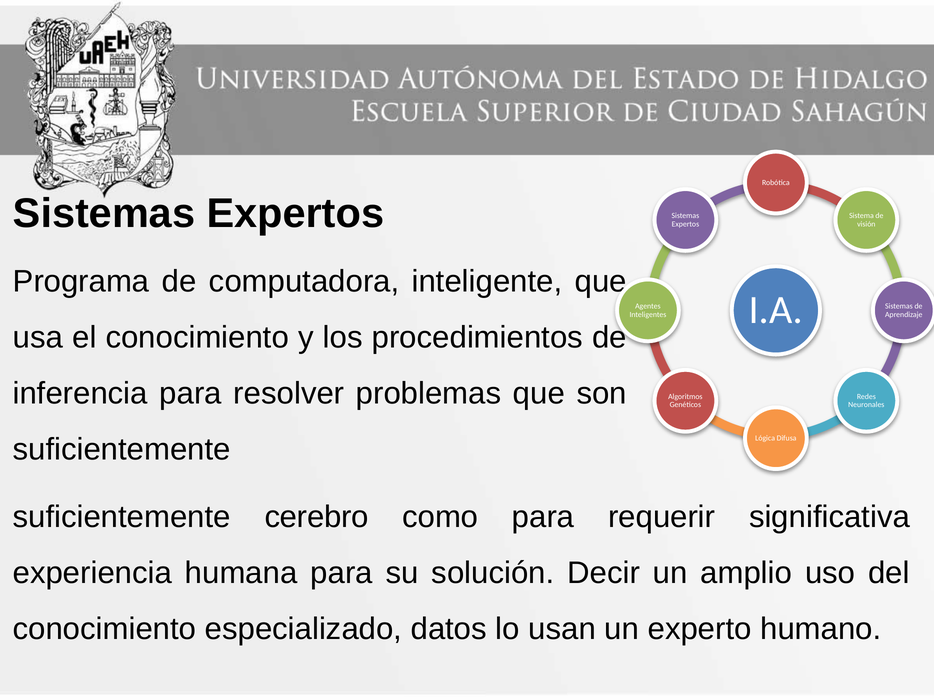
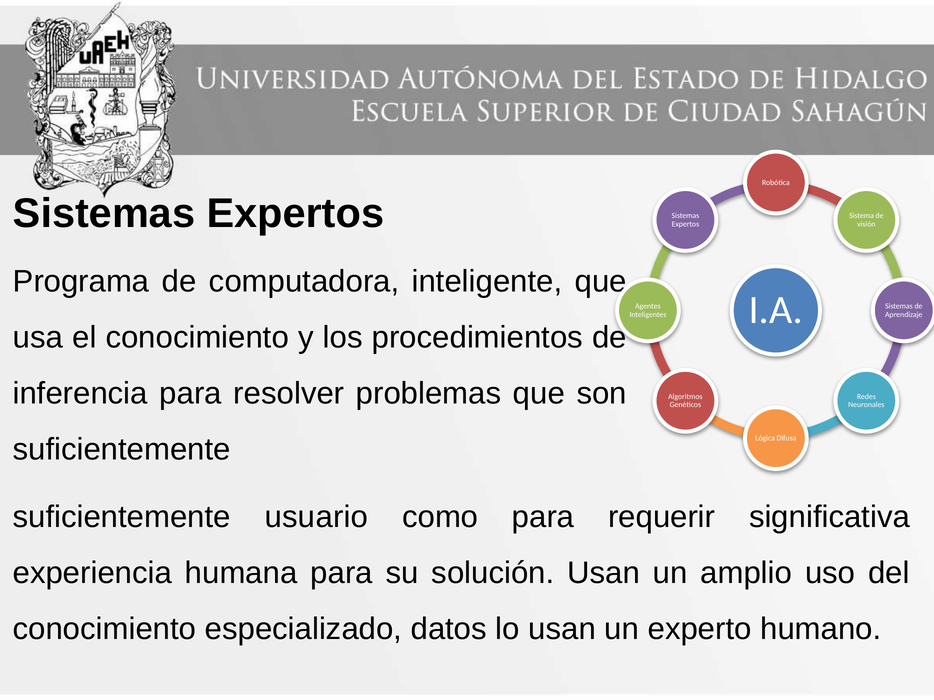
cerebro: cerebro -> usuario (316, 517)
solución Decir: Decir -> Usan (604, 573)
